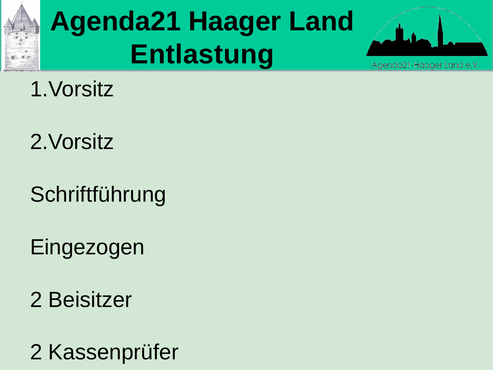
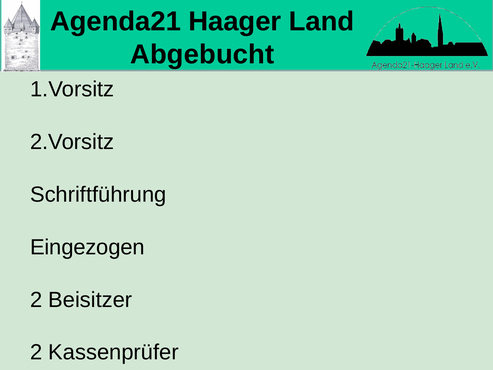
Entlastung: Entlastung -> Abgebucht (202, 54)
